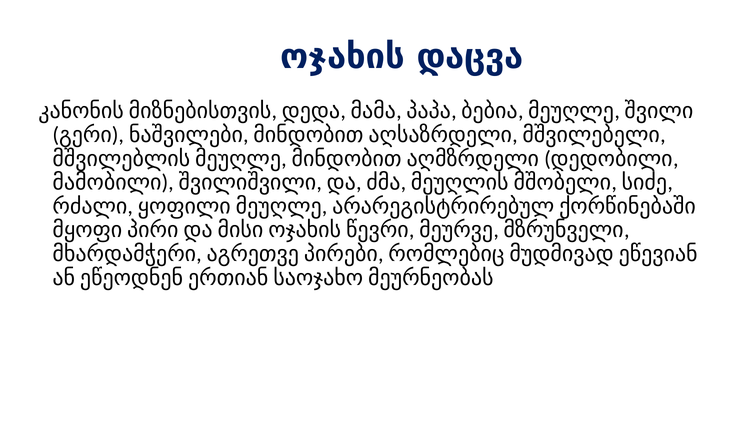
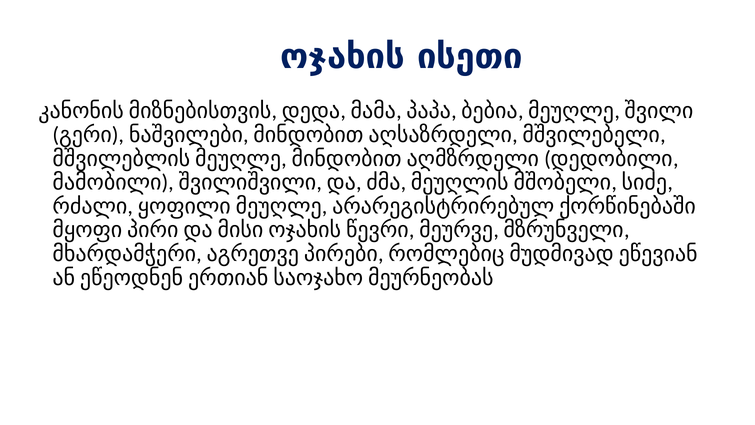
დაცვა: დაცვა -> ისეთი (470, 57)
